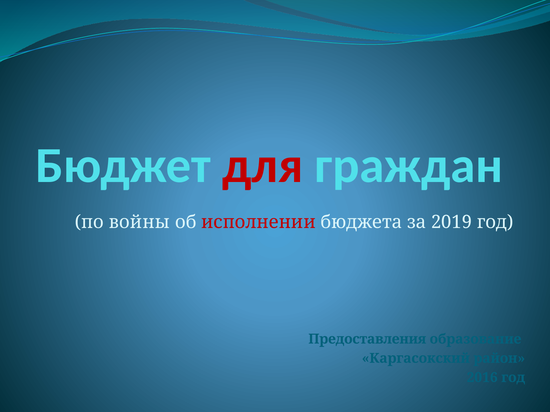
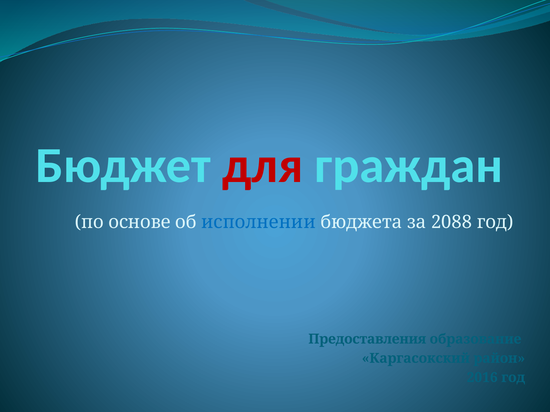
войны: войны -> основе (140, 222)
исполнении colour: red -> blue (259, 222)
2019: 2019 -> 2088 (451, 222)
